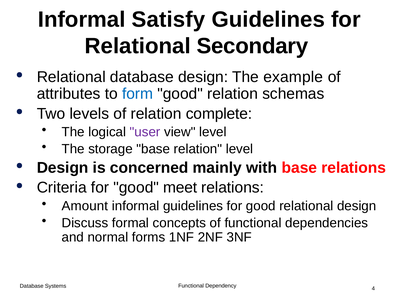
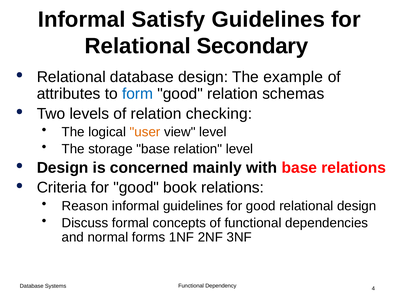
complete: complete -> checking (219, 113)
user colour: purple -> orange (145, 132)
meet: meet -> book (180, 187)
Amount: Amount -> Reason (85, 206)
